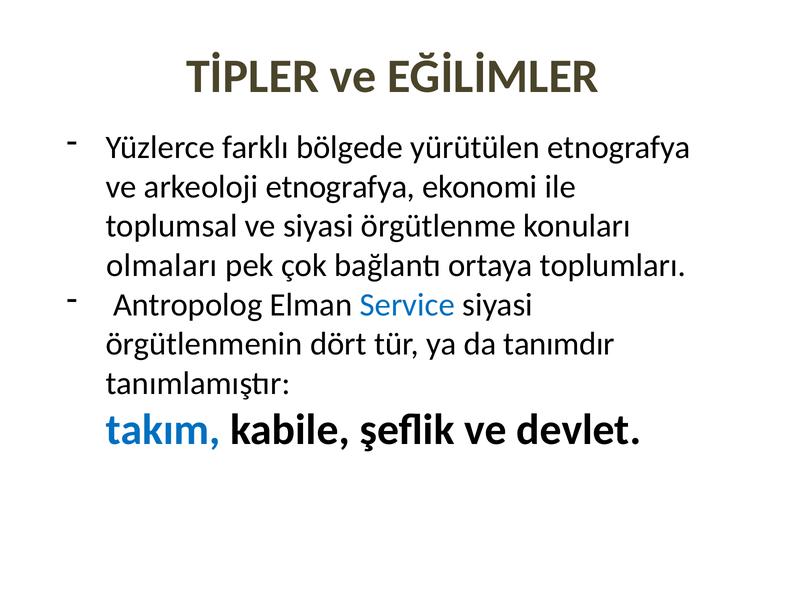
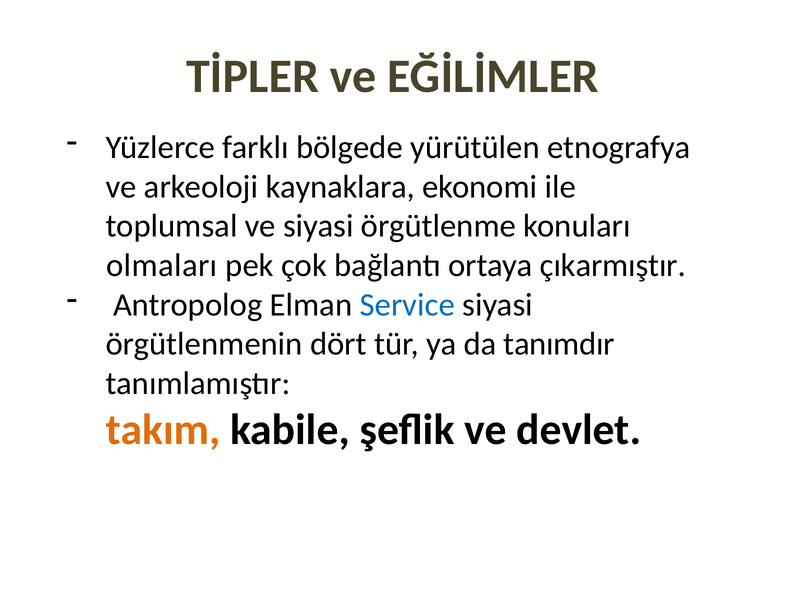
arkeoloji etnografya: etnografya -> kaynaklara (340, 187)
toplumları: toplumları -> çıkarmıştır (613, 265)
takım colour: blue -> orange (163, 430)
